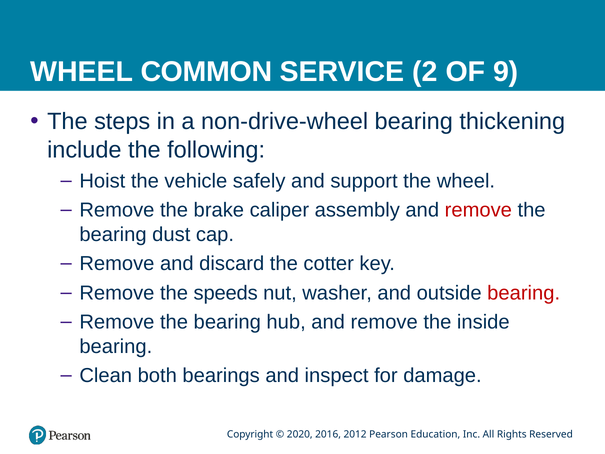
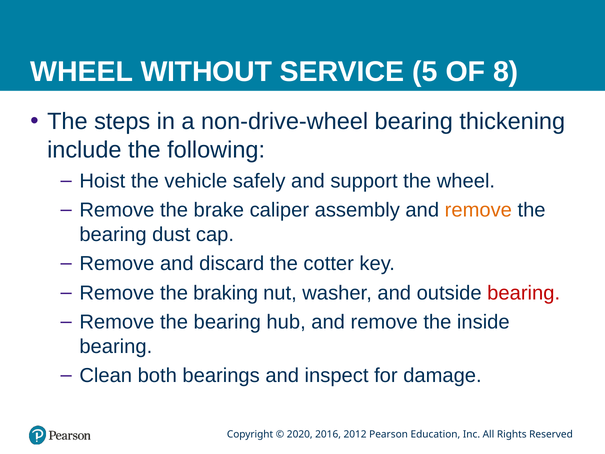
COMMON: COMMON -> WITHOUT (206, 72)
2: 2 -> 5 (425, 72)
9: 9 -> 8 (506, 72)
remove colour: red -> orange (478, 210)
speeds: speeds -> braking (226, 293)
